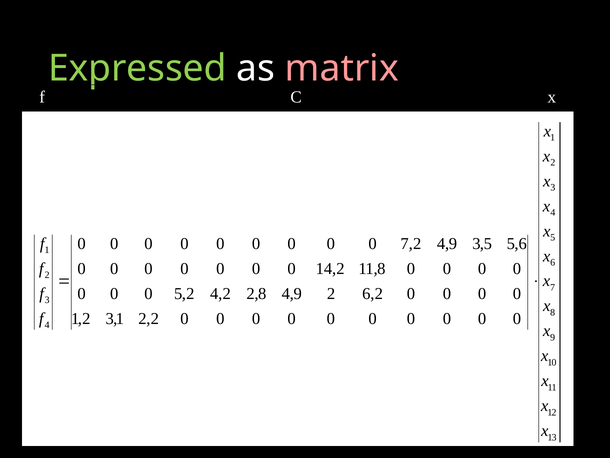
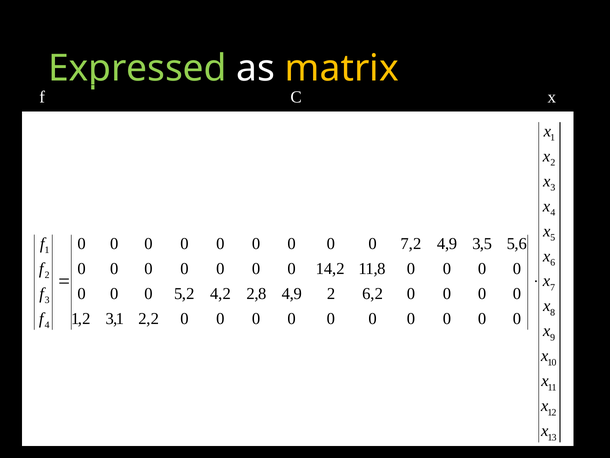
matrix colour: pink -> yellow (342, 68)
